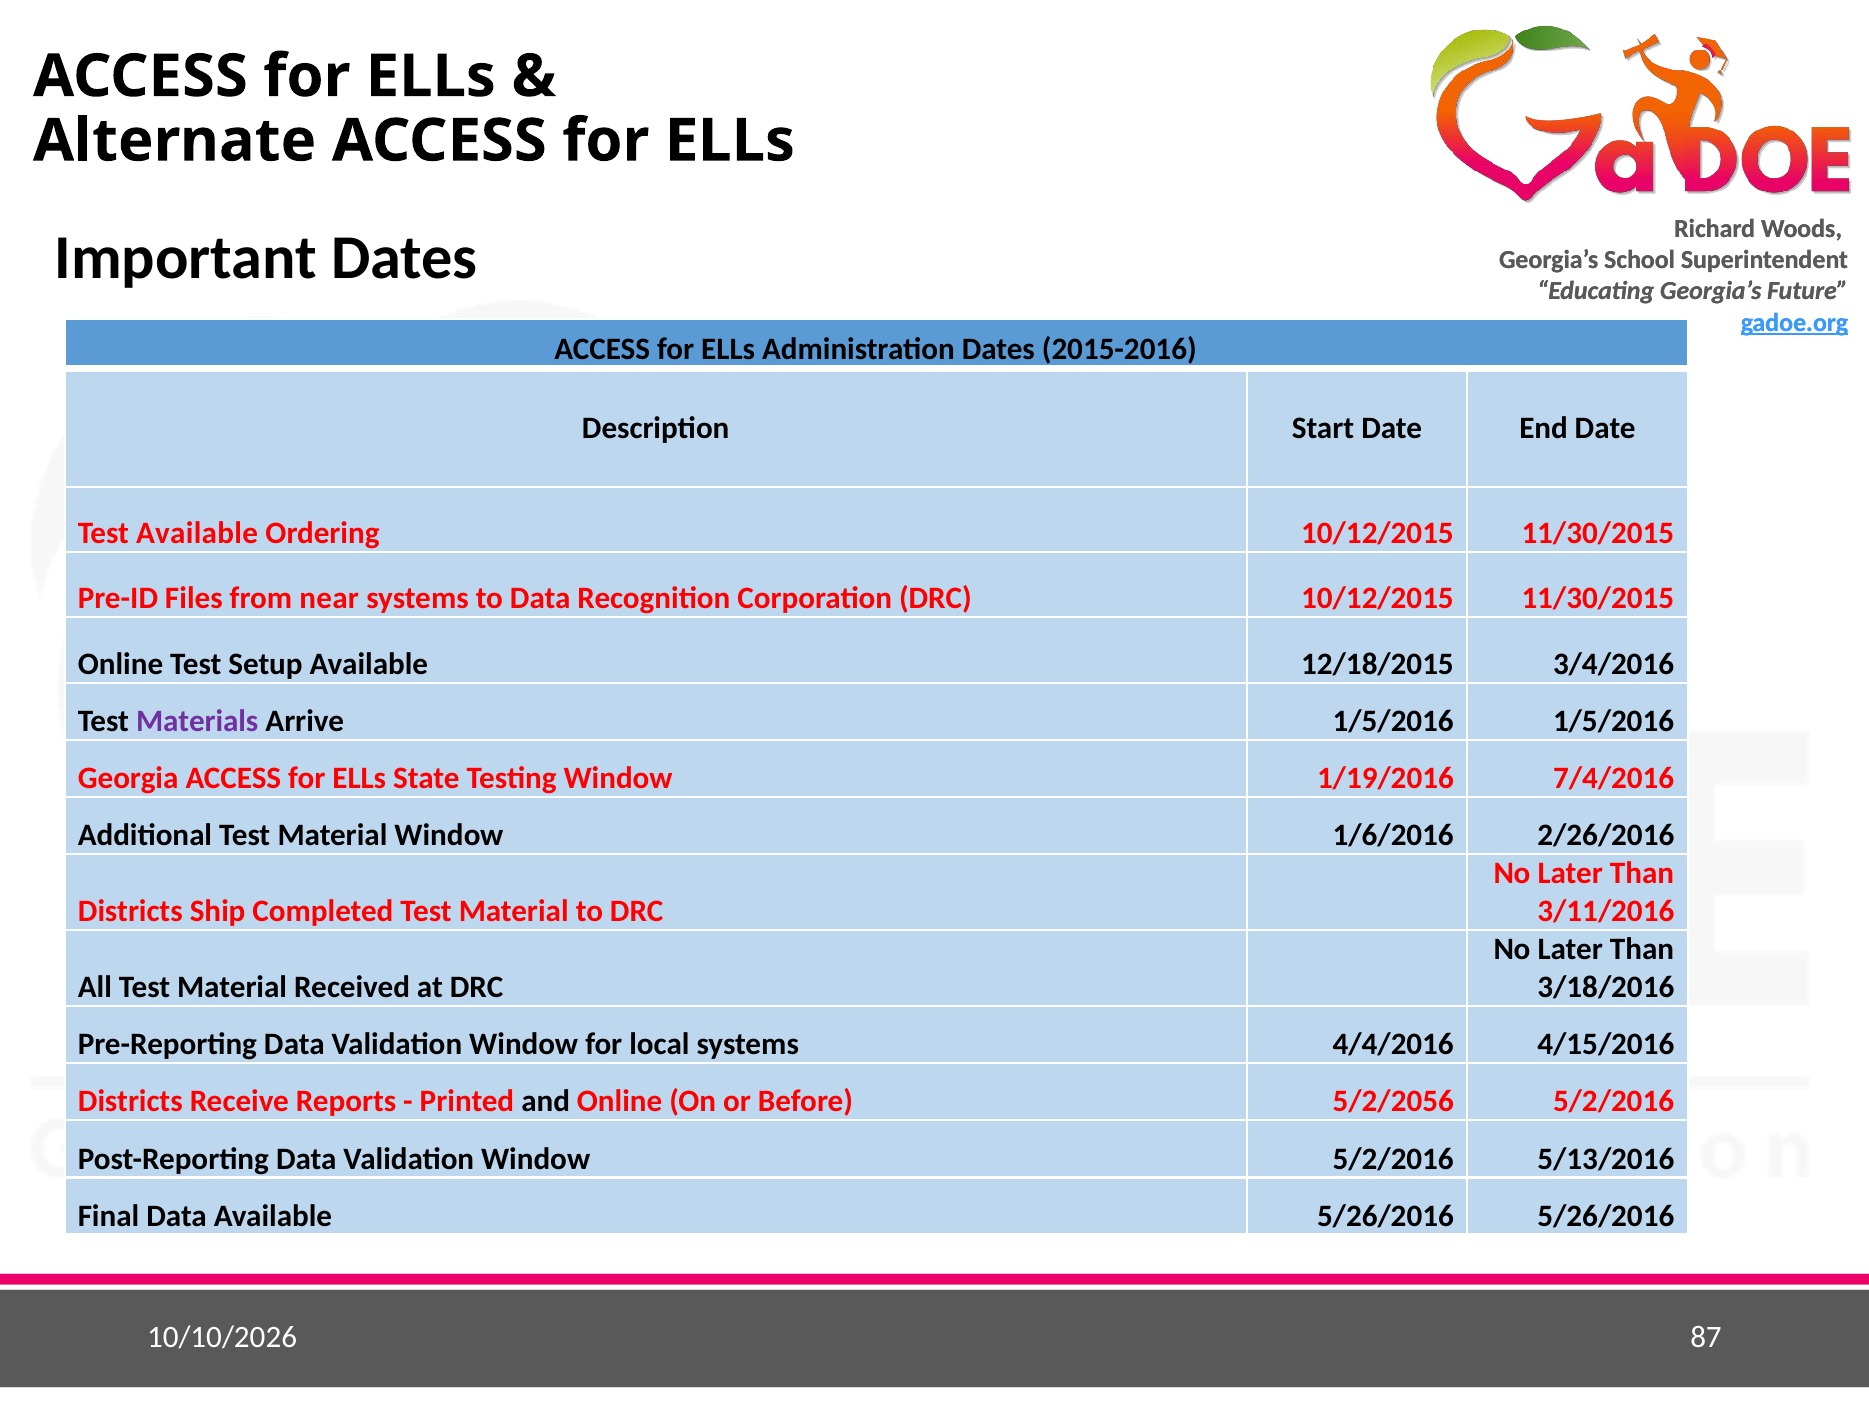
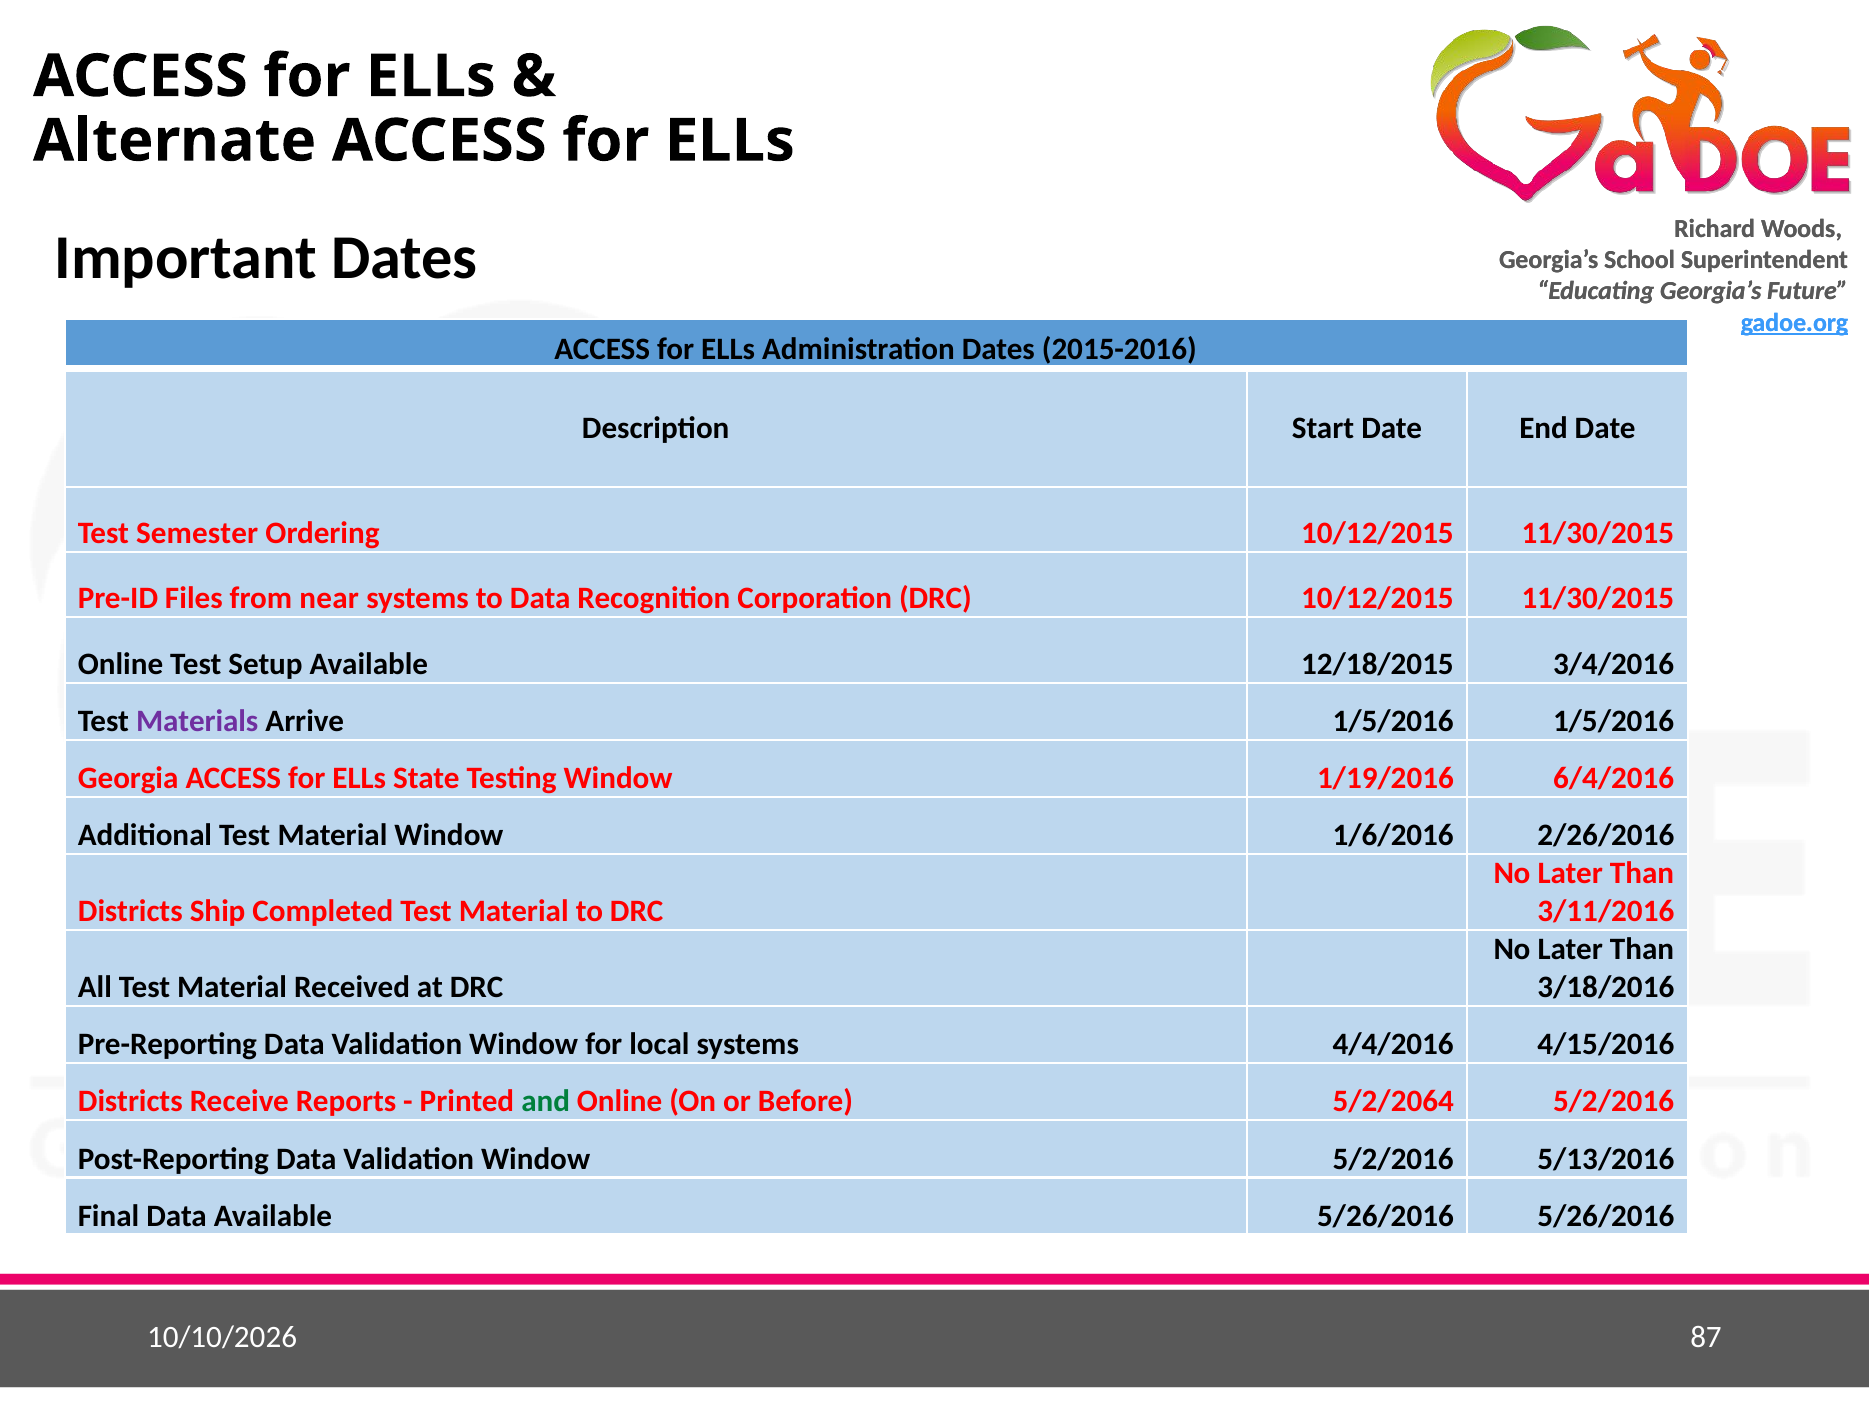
Test Available: Available -> Semester (197, 534)
7/4/2016: 7/4/2016 -> 6/4/2016 (1614, 779)
and colour: black -> green (546, 1102)
5/2/2056: 5/2/2056 -> 5/2/2064 (1393, 1102)
